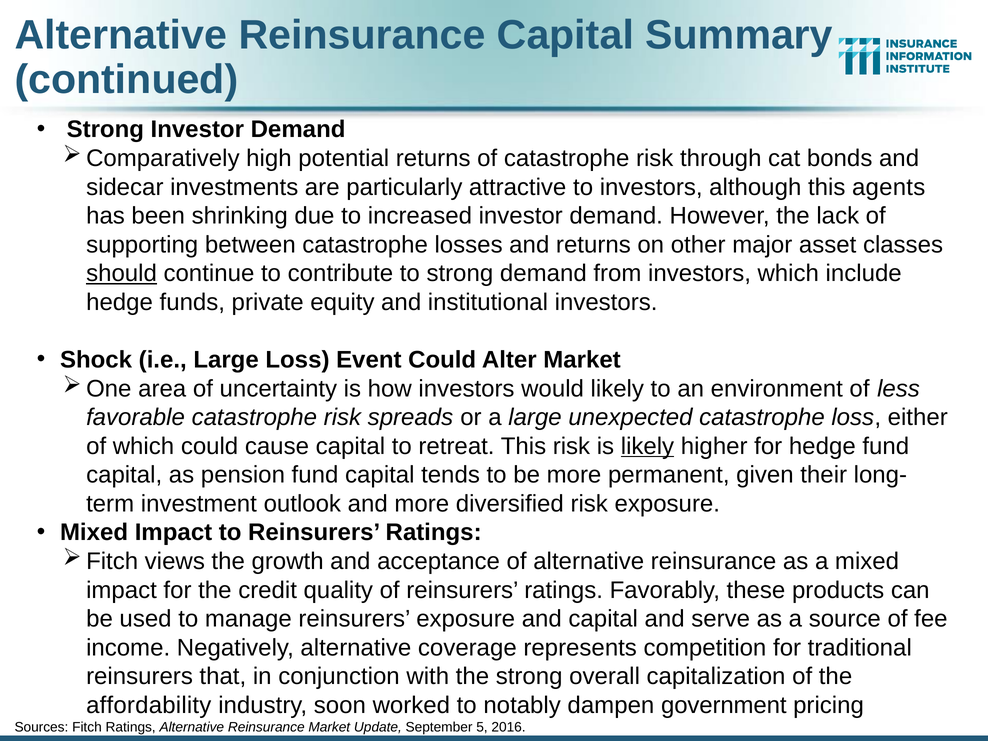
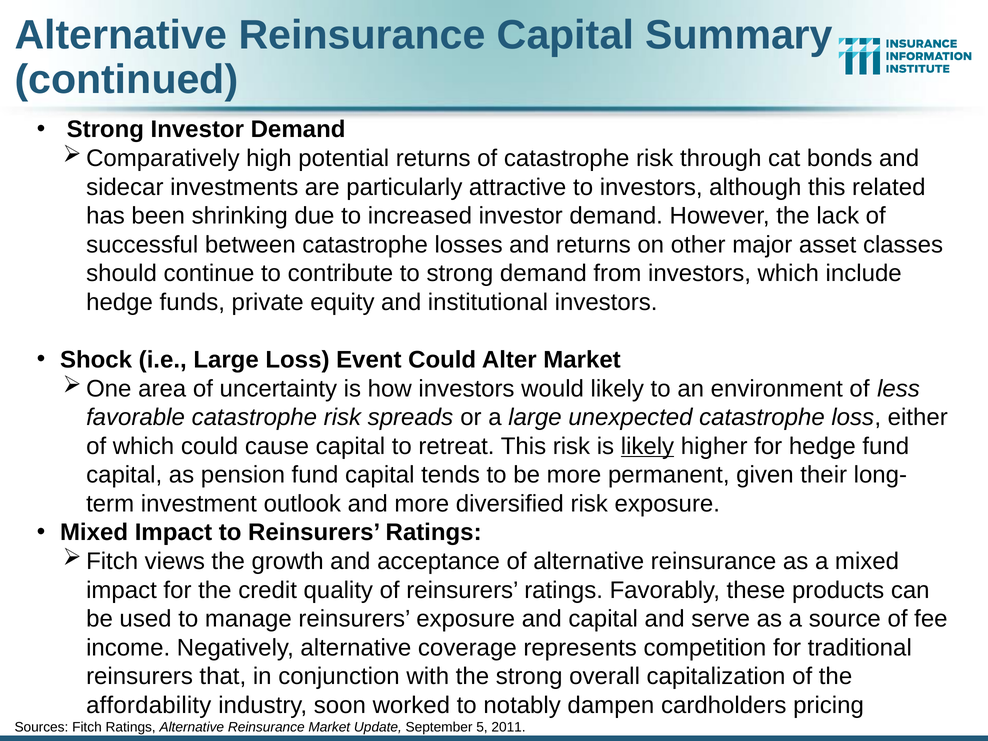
agents: agents -> related (889, 187)
supporting: supporting -> successful (142, 245)
should underline: present -> none (122, 273)
government: government -> cardholders (724, 705)
2016: 2016 -> 2011 (509, 727)
